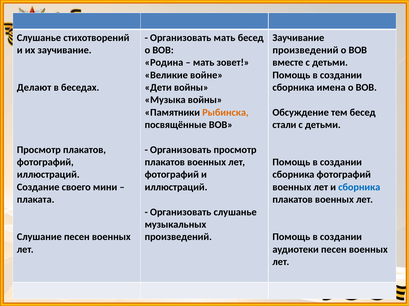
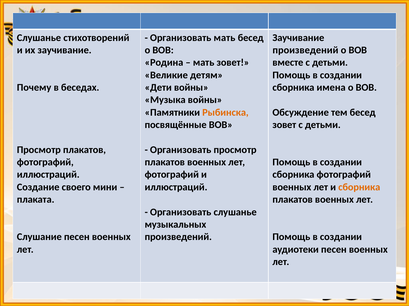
войне: войне -> детям (207, 75)
Делают: Делают -> Почему (34, 88)
стали: стали -> зовет (284, 125)
сборника colour: blue -> orange (359, 188)
